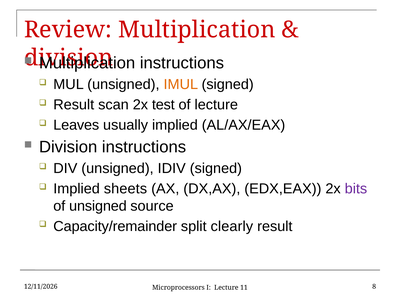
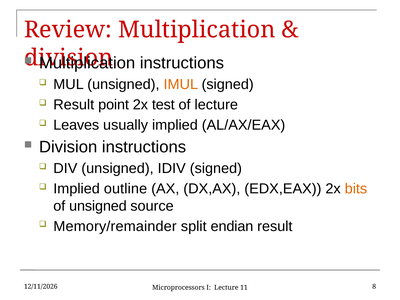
scan: scan -> point (114, 105)
sheets: sheets -> outline (125, 189)
bits colour: purple -> orange (356, 189)
Capacity/remainder: Capacity/remainder -> Memory/remainder (115, 226)
clearly: clearly -> endian (232, 226)
